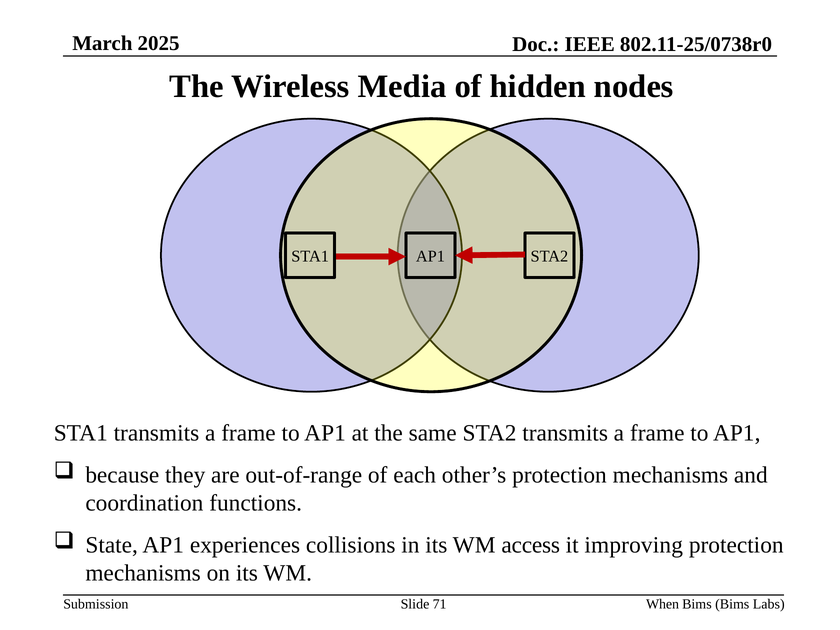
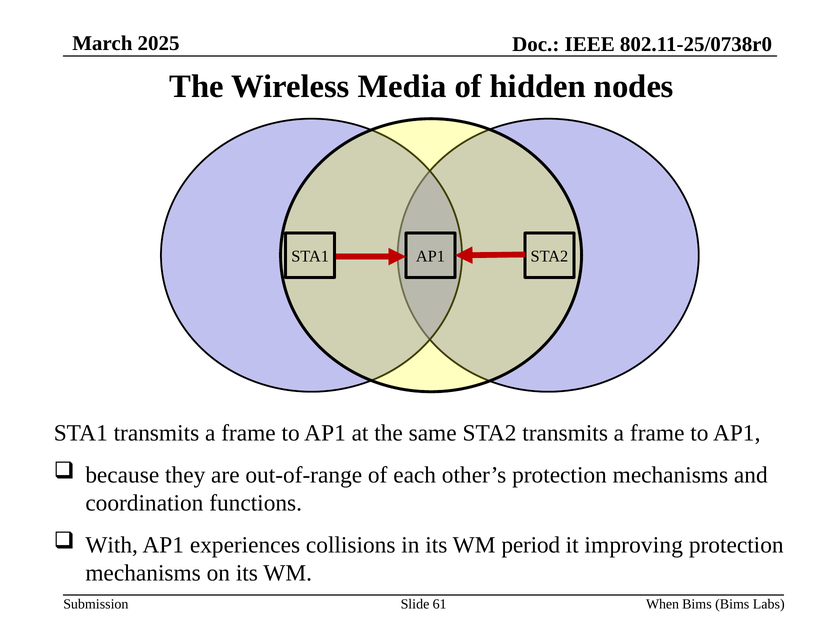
State: State -> With (112, 545)
access: access -> period (531, 545)
71: 71 -> 61 (440, 604)
